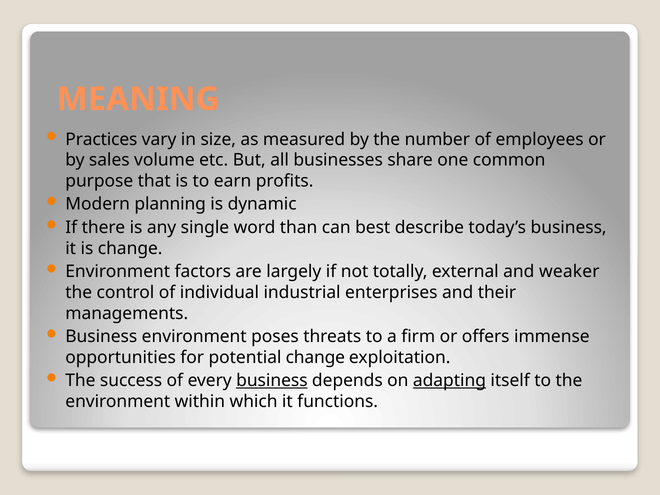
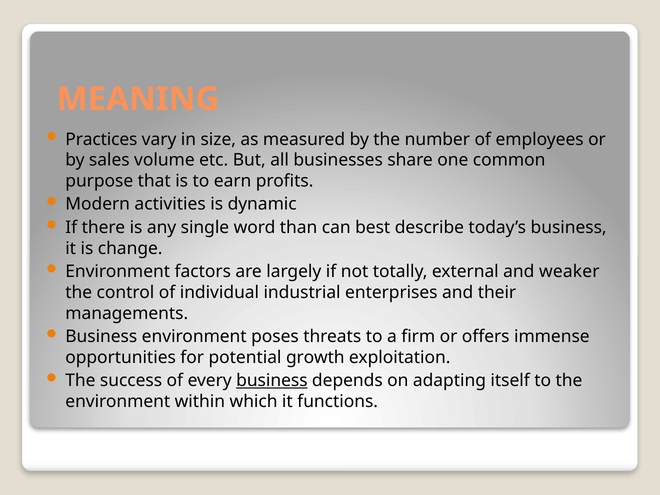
planning: planning -> activities (170, 204)
potential change: change -> growth (315, 357)
adapting underline: present -> none (449, 381)
